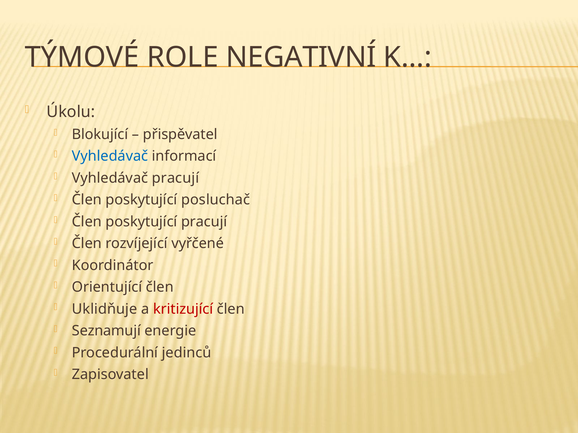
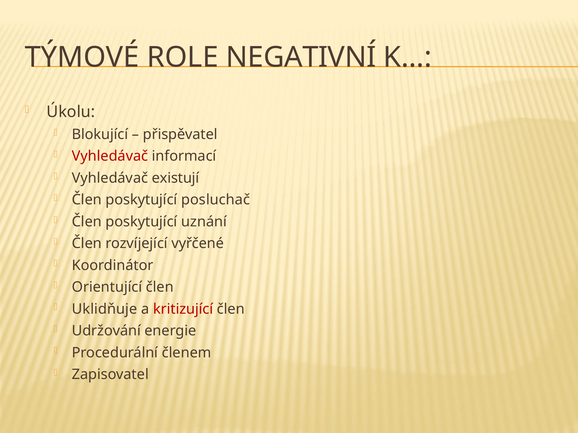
Vyhledávač colour: blue -> red (110, 156)
Vyhledávač pracují: pracují -> existují (176, 178)
poskytující pracují: pracují -> uznání (204, 222)
Seznamují: Seznamují -> Udržování (106, 331)
jedinců: jedinců -> členem (187, 353)
